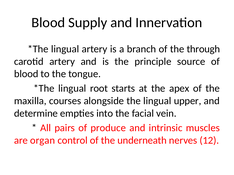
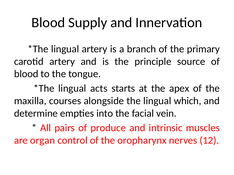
through: through -> primary (203, 49)
root: root -> acts (99, 89)
upper: upper -> which (188, 101)
underneath: underneath -> oropharynx (142, 141)
